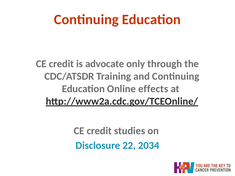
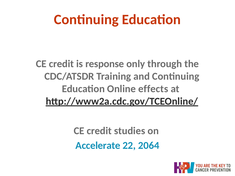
advocate: advocate -> response (105, 64)
Disclosure: Disclosure -> Accelerate (98, 146)
2034: 2034 -> 2064 (149, 146)
